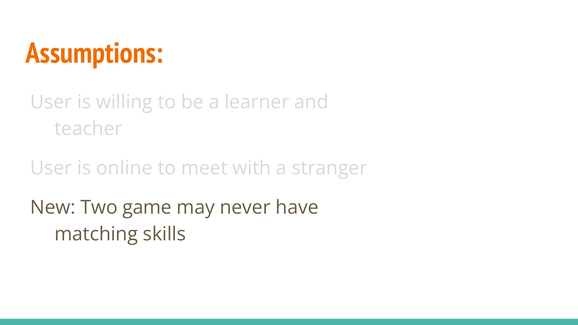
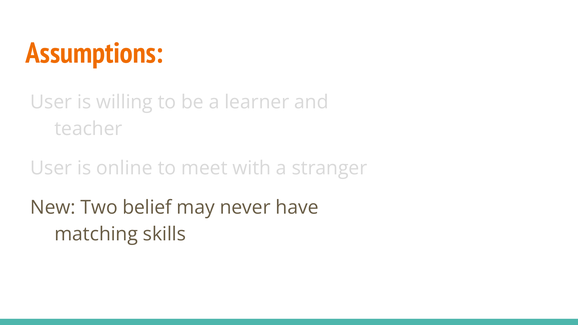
game: game -> belief (147, 208)
